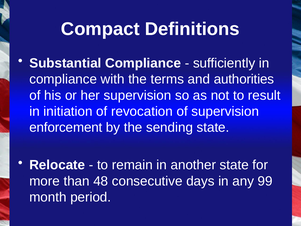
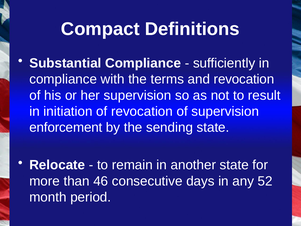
and authorities: authorities -> revocation (244, 79)
48: 48 -> 46 (101, 181)
99: 99 -> 52 (265, 181)
